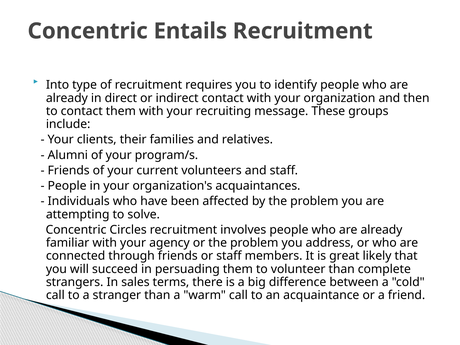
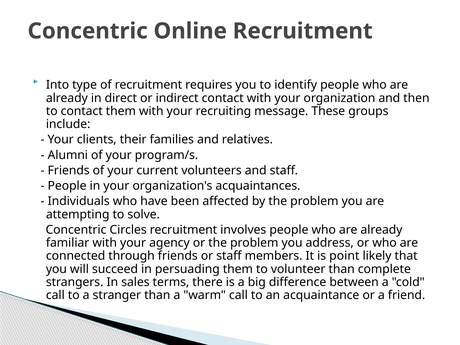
Entails: Entails -> Online (190, 31)
great: great -> point (344, 256)
